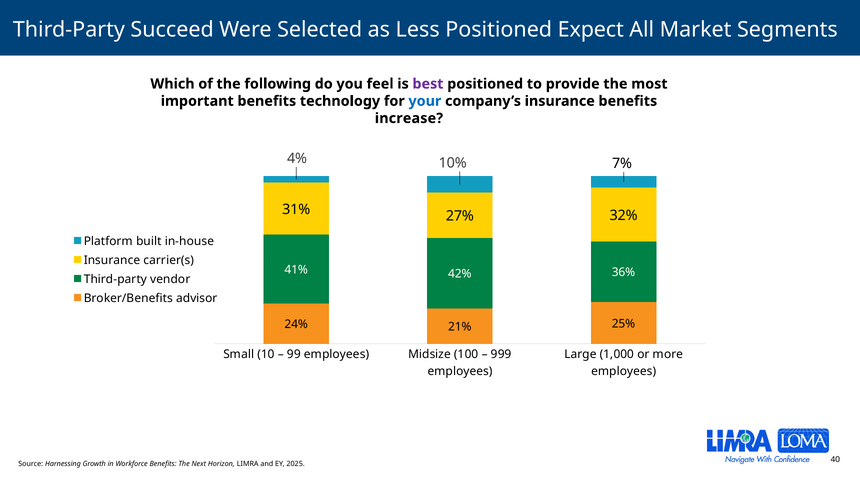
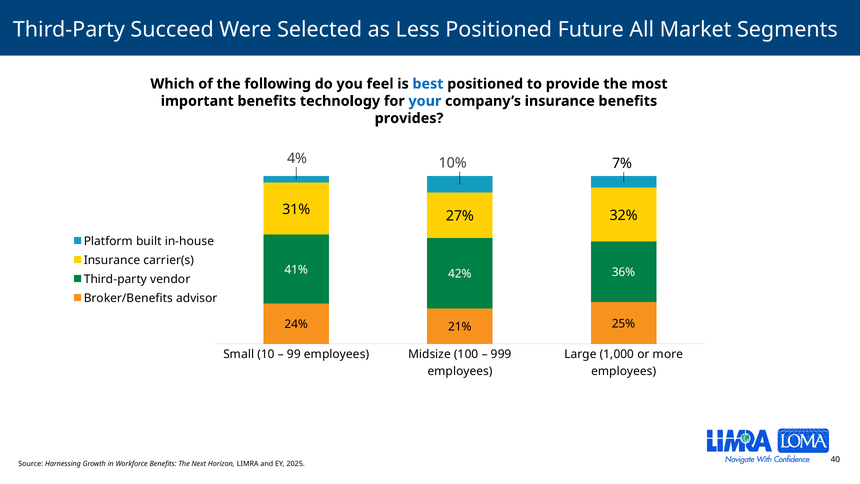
Expect: Expect -> Future (591, 30)
best colour: purple -> blue (428, 84)
increase: increase -> provides (409, 118)
